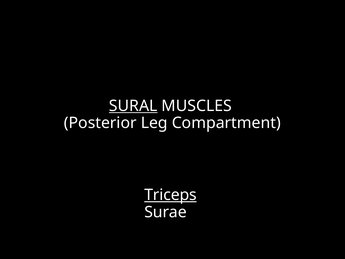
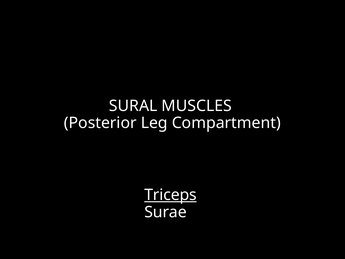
SURAL underline: present -> none (133, 106)
